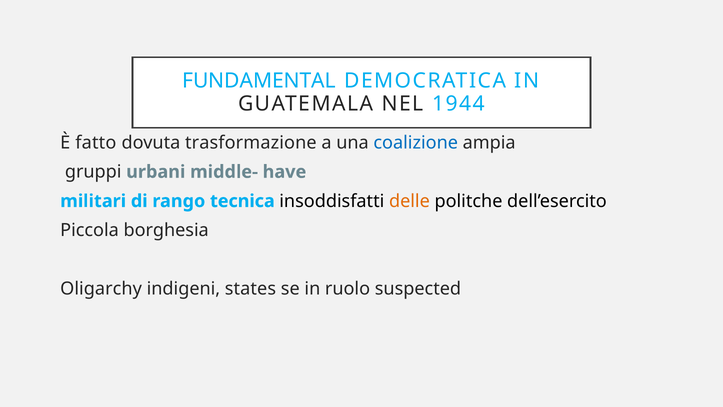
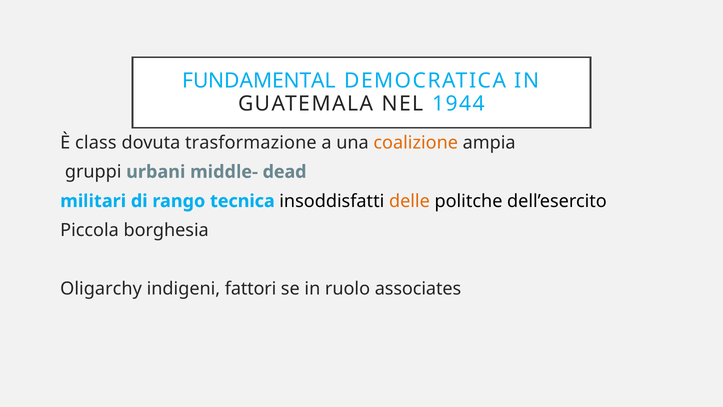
fatto: fatto -> class (96, 143)
coalizione colour: blue -> orange (416, 143)
have: have -> dead (285, 172)
states: states -> fattori (251, 289)
suspected: suspected -> associates (418, 289)
